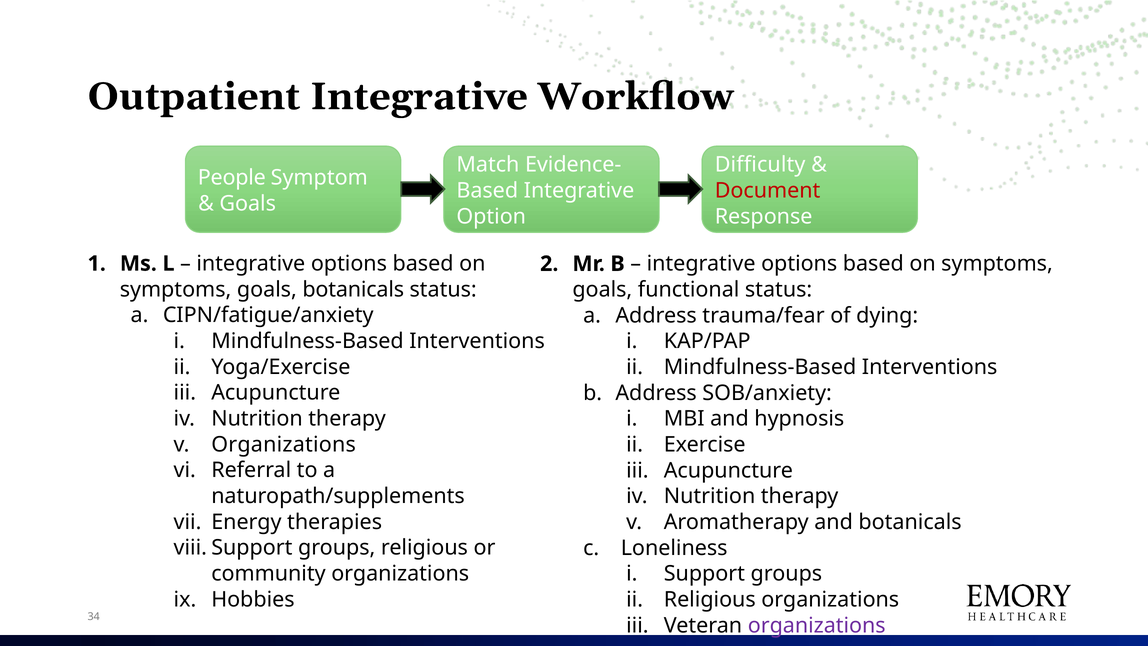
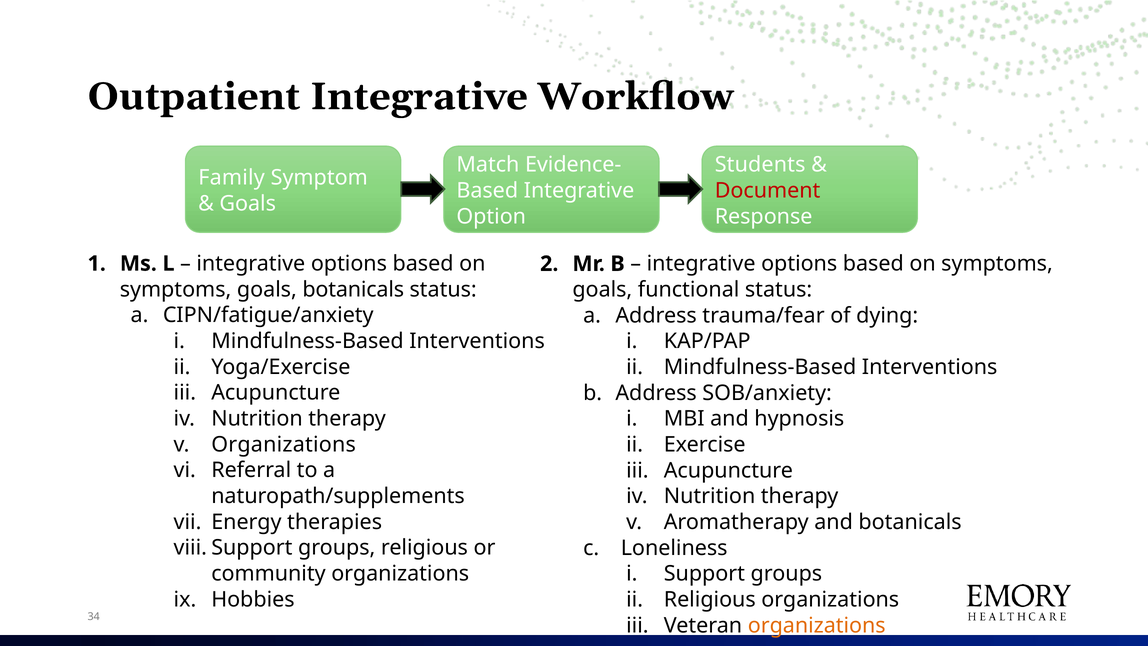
Difficulty: Difficulty -> Students (760, 165)
People: People -> Family (232, 178)
organizations colour: purple -> orange (817, 625)
